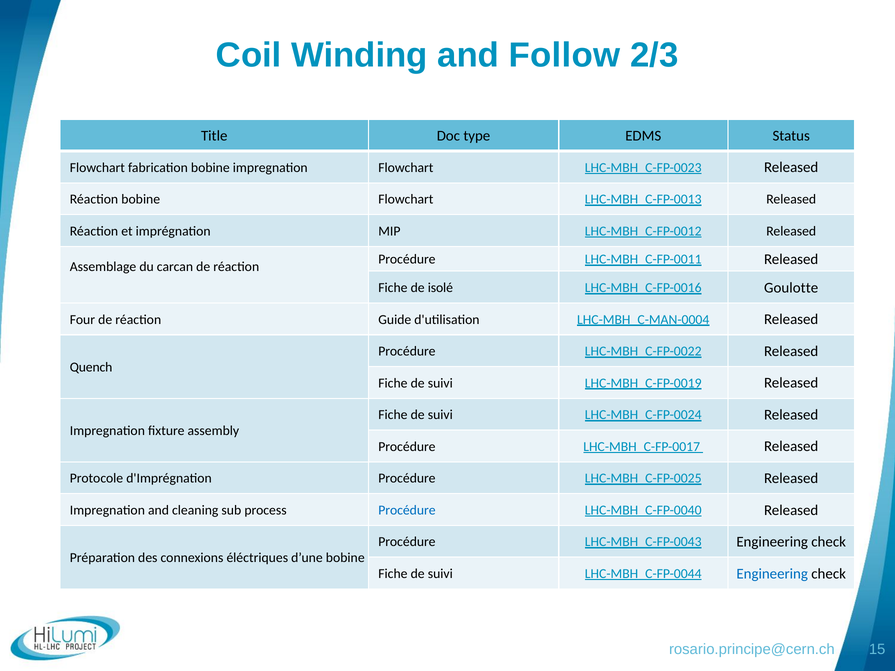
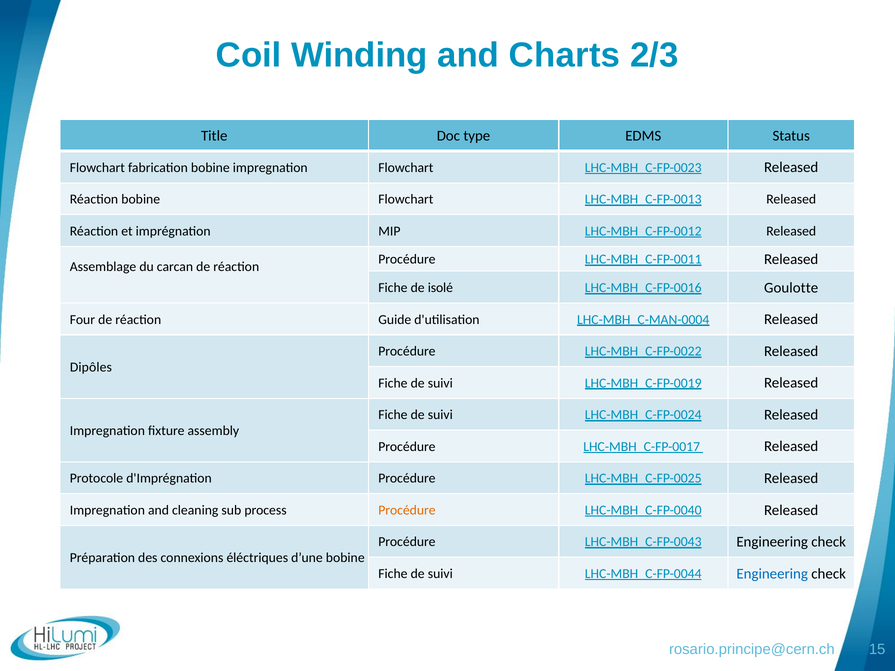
Follow: Follow -> Charts (564, 55)
Quench: Quench -> Dipôles (91, 367)
Procédure colour: blue -> orange (407, 510)
